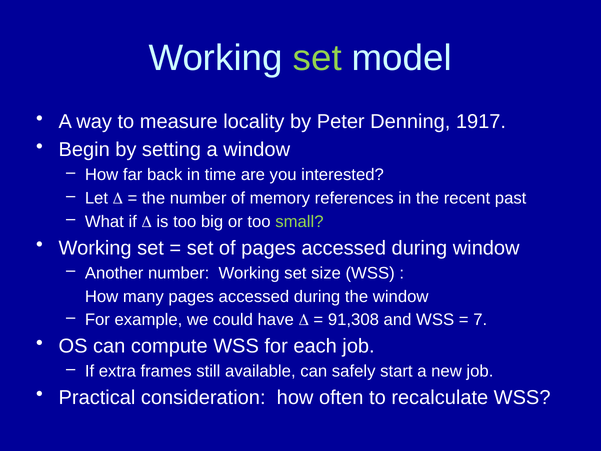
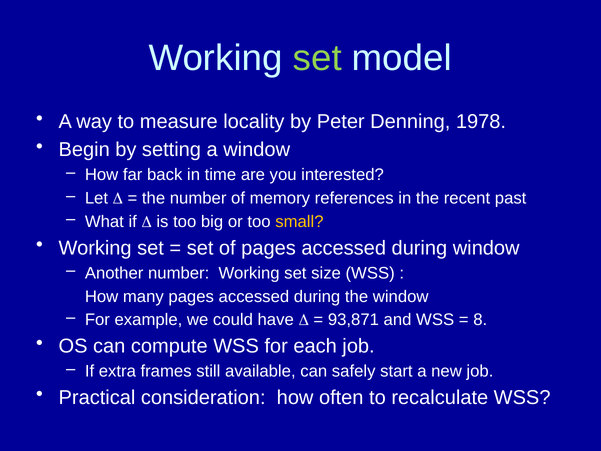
1917: 1917 -> 1978 (481, 122)
small colour: light green -> yellow (299, 222)
91,308: 91,308 -> 93,871 (353, 320)
7: 7 -> 8 (480, 320)
